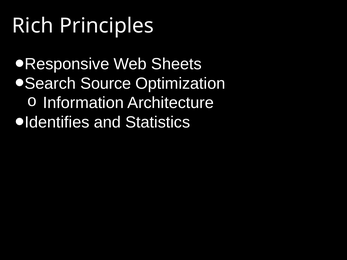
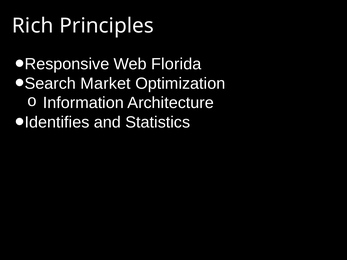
Sheets: Sheets -> Florida (176, 64)
Source: Source -> Market (106, 84)
